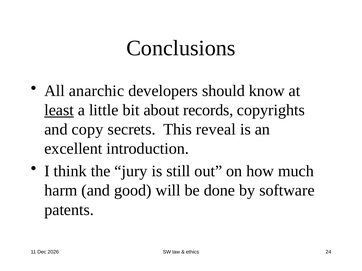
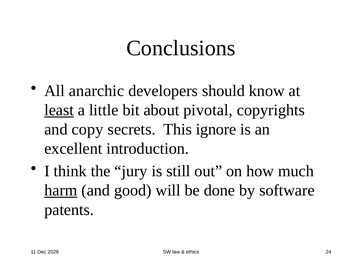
records: records -> pivotal (208, 110)
reveal: reveal -> ignore (216, 130)
harm underline: none -> present (61, 191)
